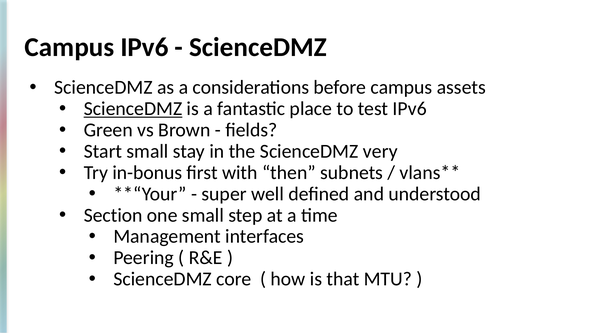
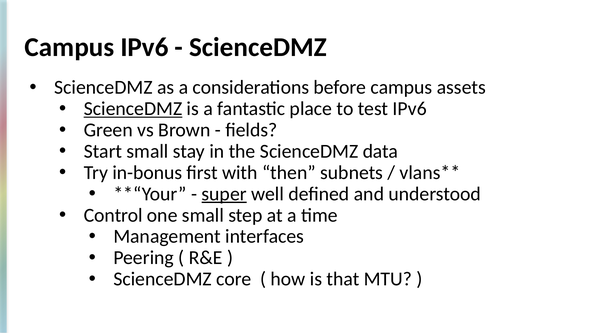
very: very -> data (380, 151)
super underline: none -> present (224, 194)
Section: Section -> Control (113, 215)
